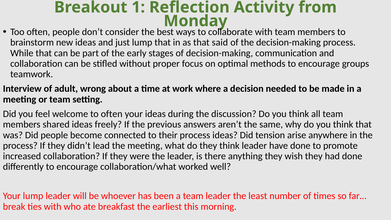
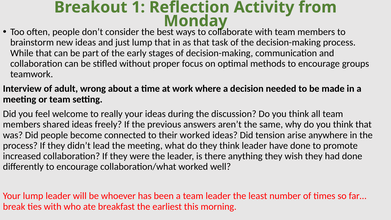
said: said -> task (220, 42)
to often: often -> really (112, 114)
their process: process -> worked (195, 135)
